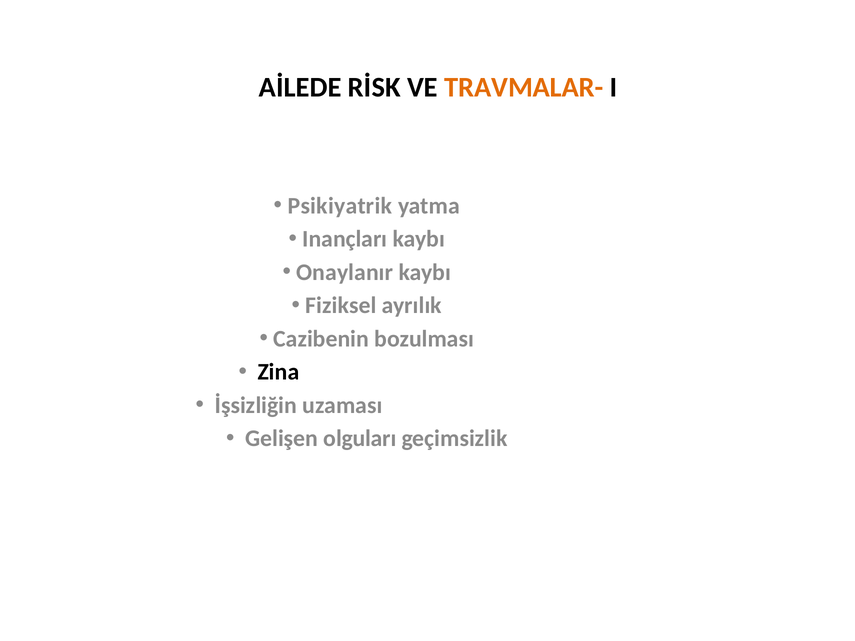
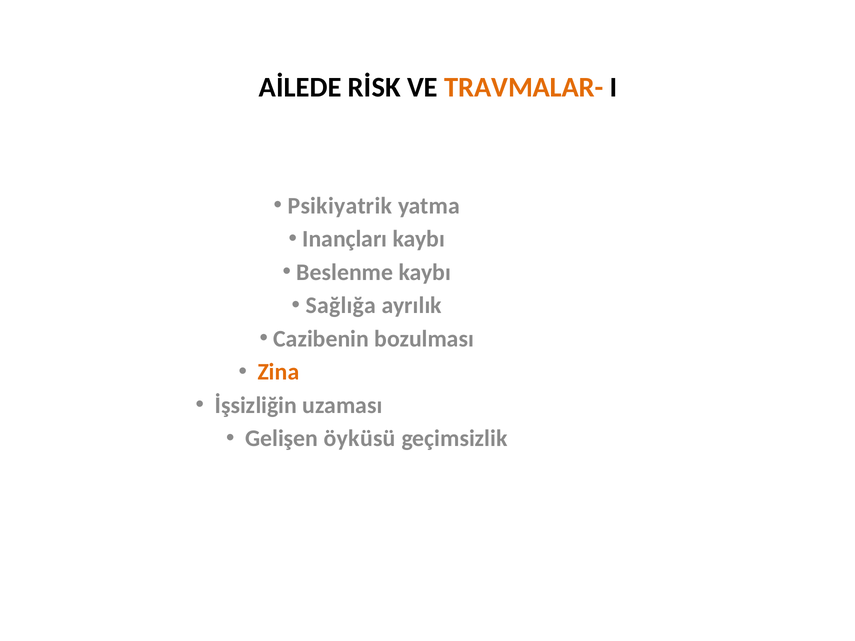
Onaylanır: Onaylanır -> Beslenme (345, 272)
Fiziksel: Fiziksel -> Sağlığa (341, 306)
Zina colour: black -> orange (278, 372)
olguları: olguları -> öyküsü (360, 439)
